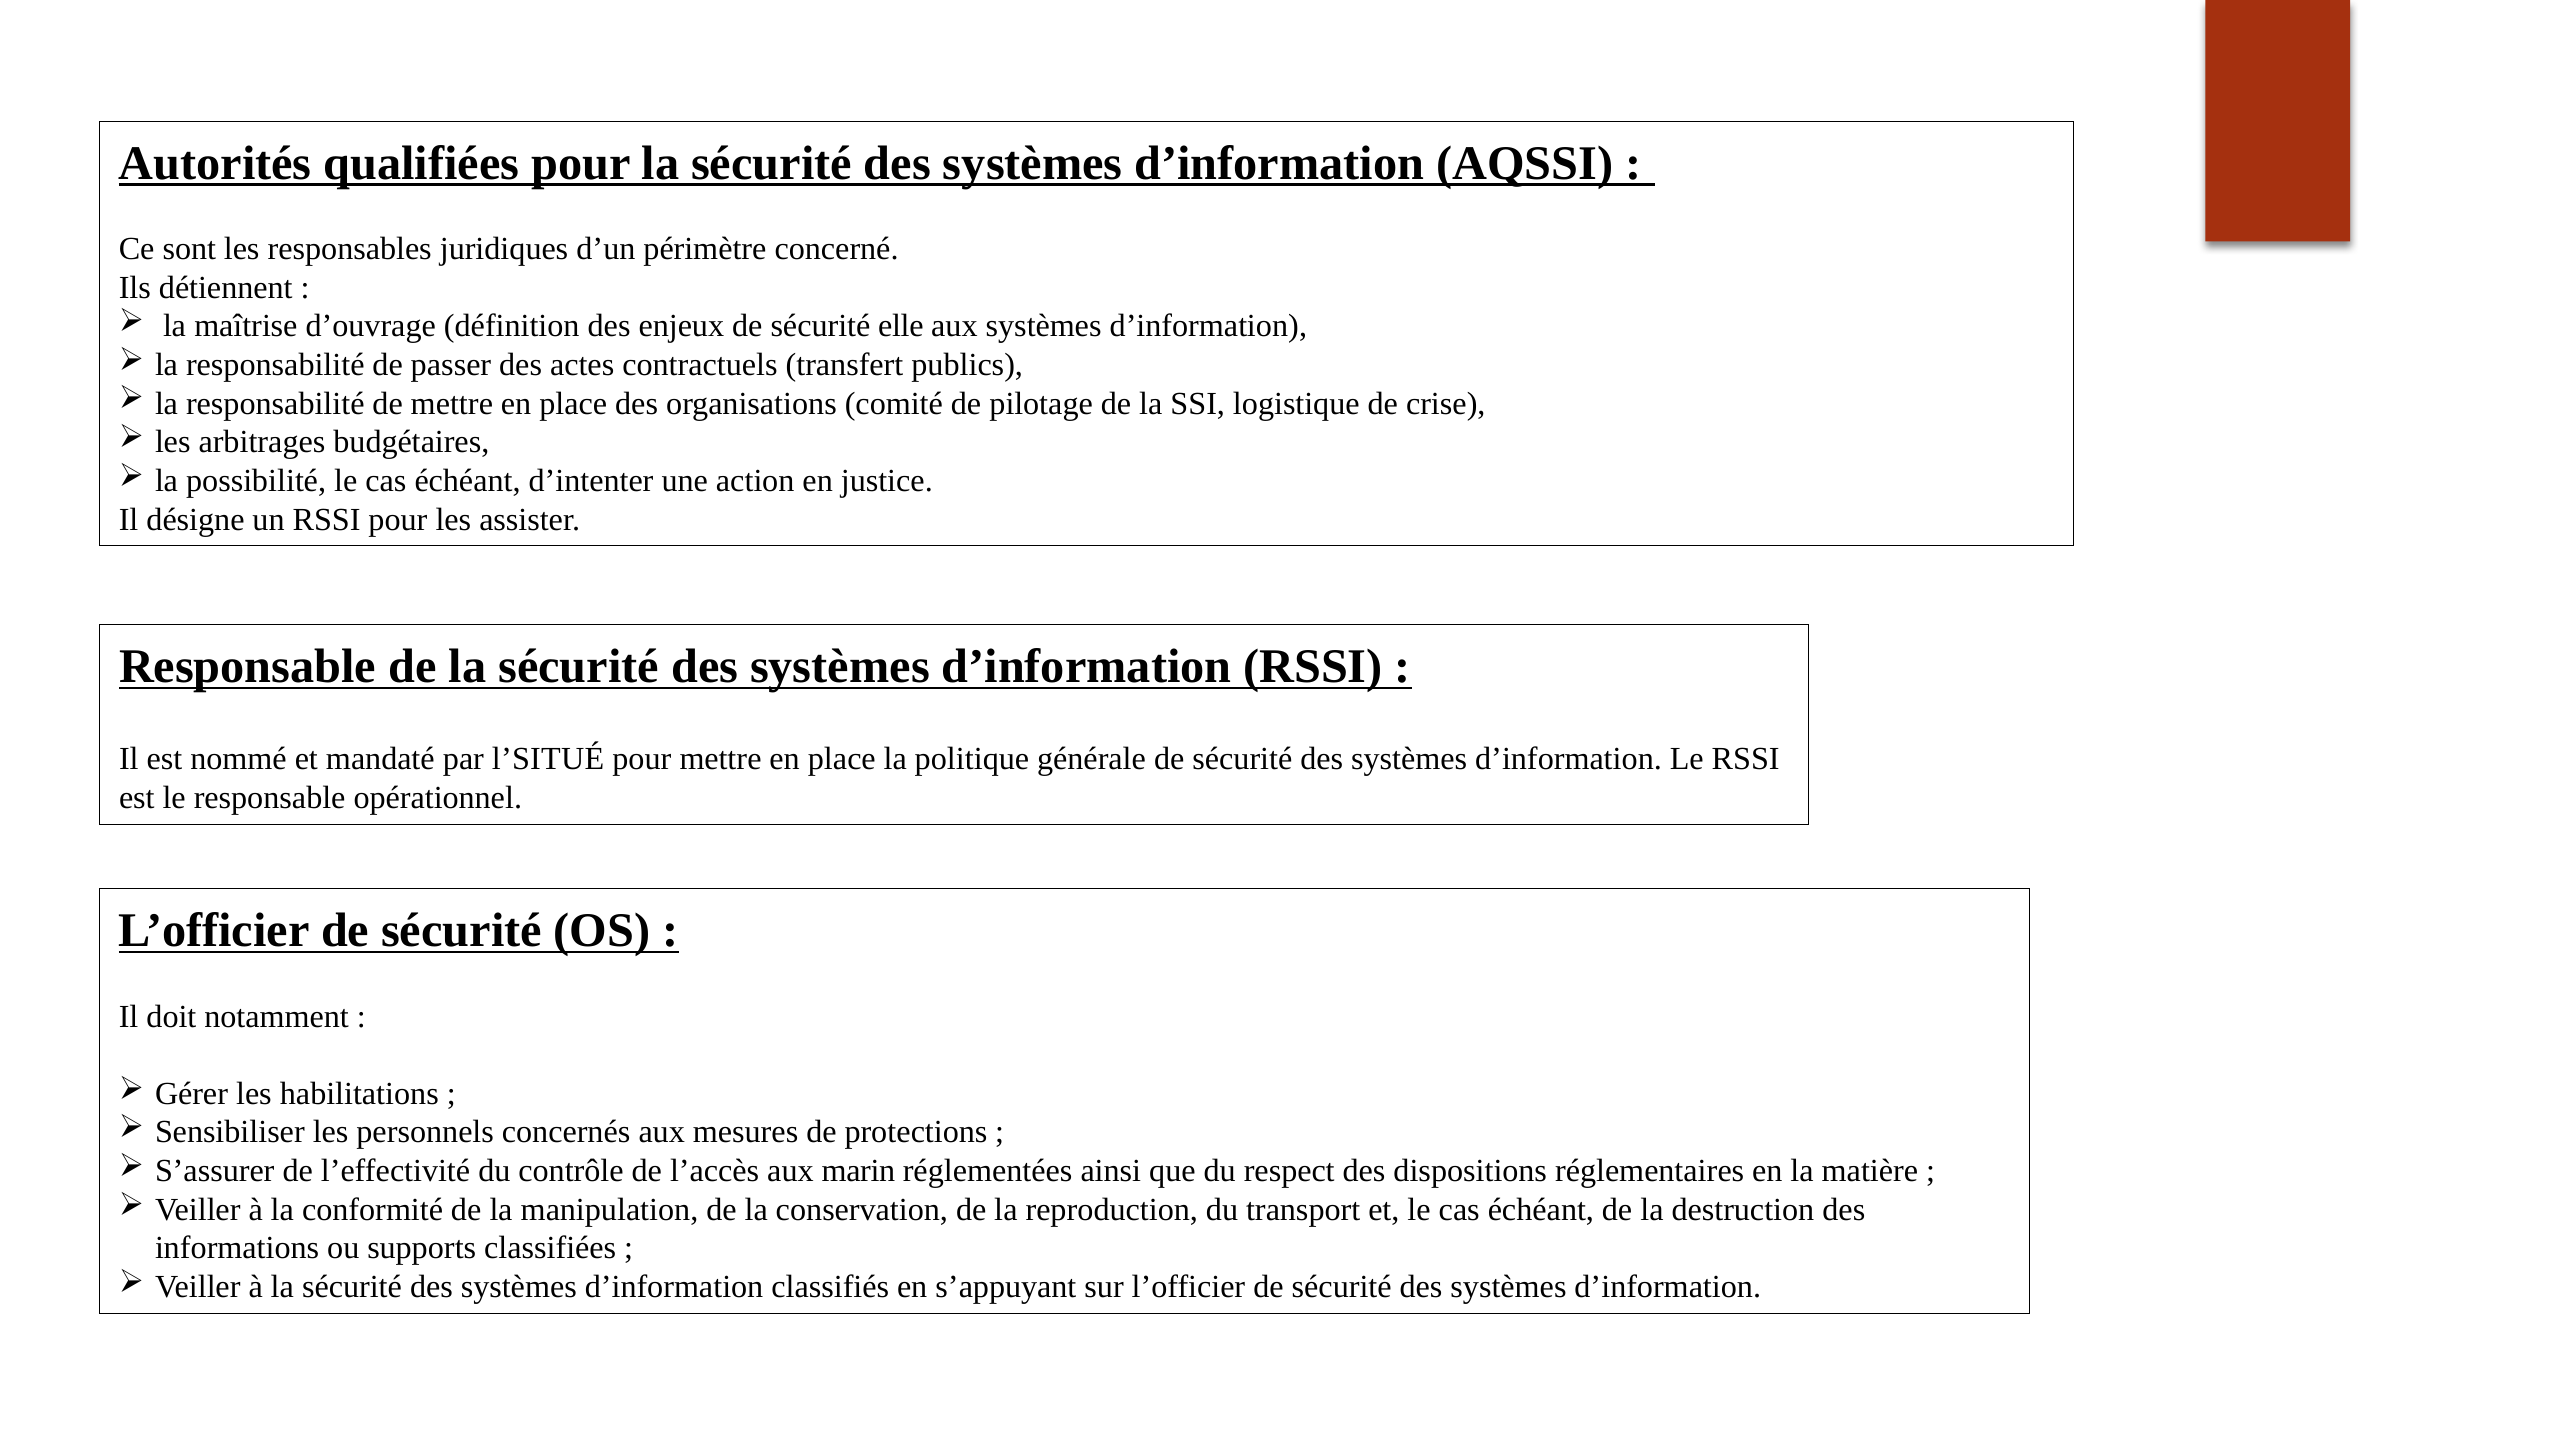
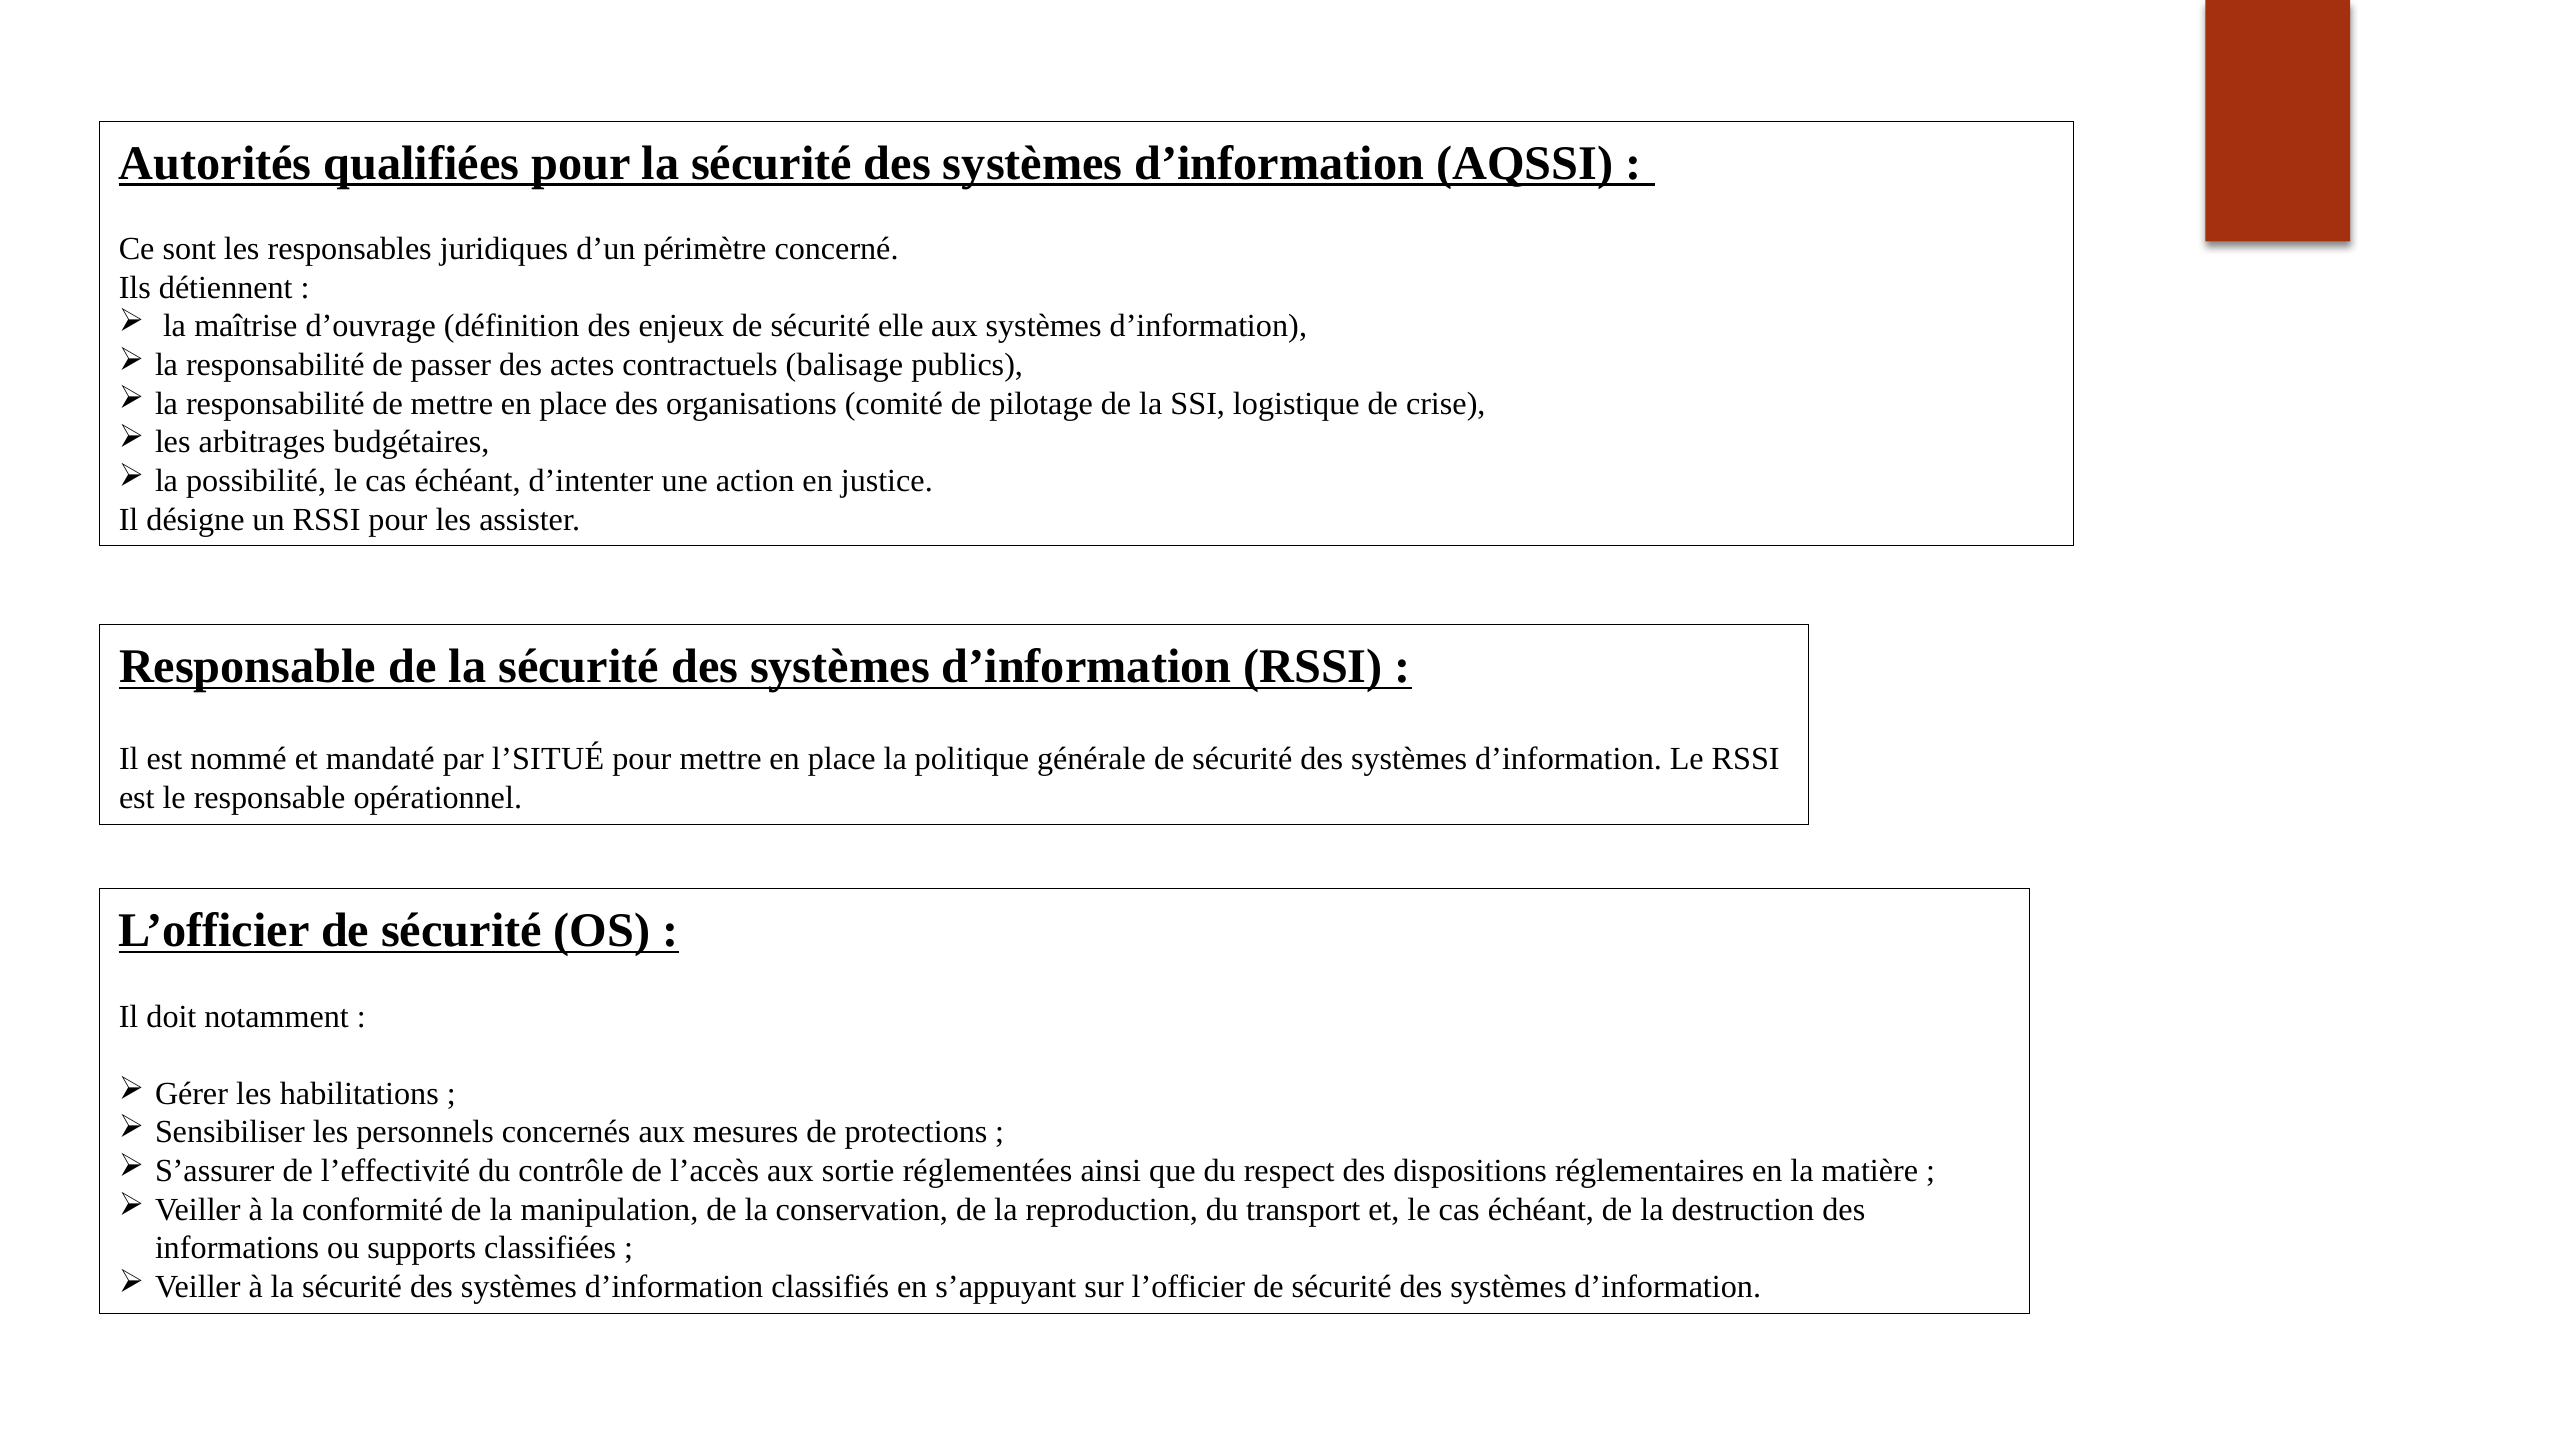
transfert: transfert -> balisage (844, 365)
marin: marin -> sortie (858, 1171)
